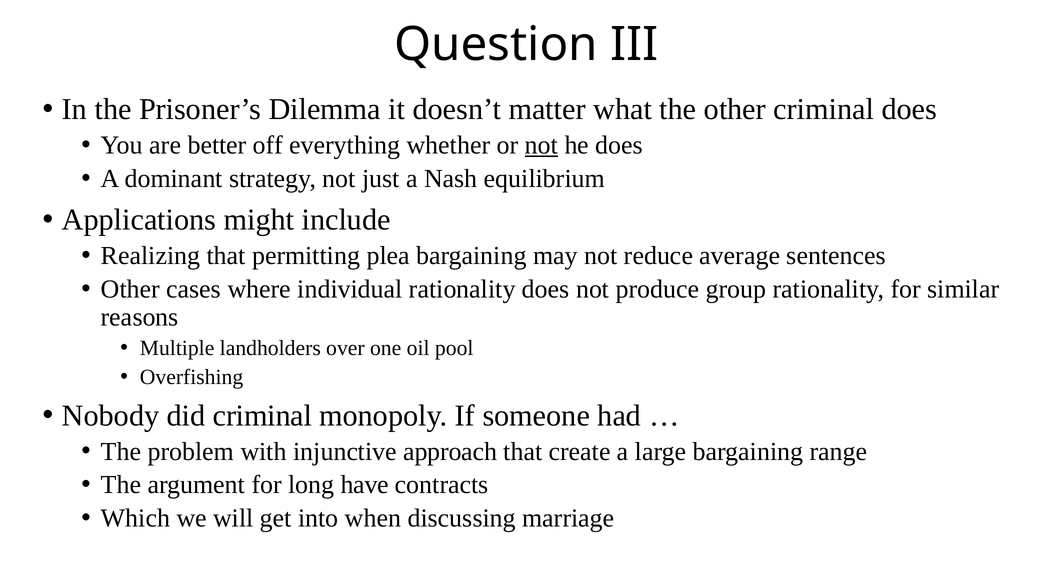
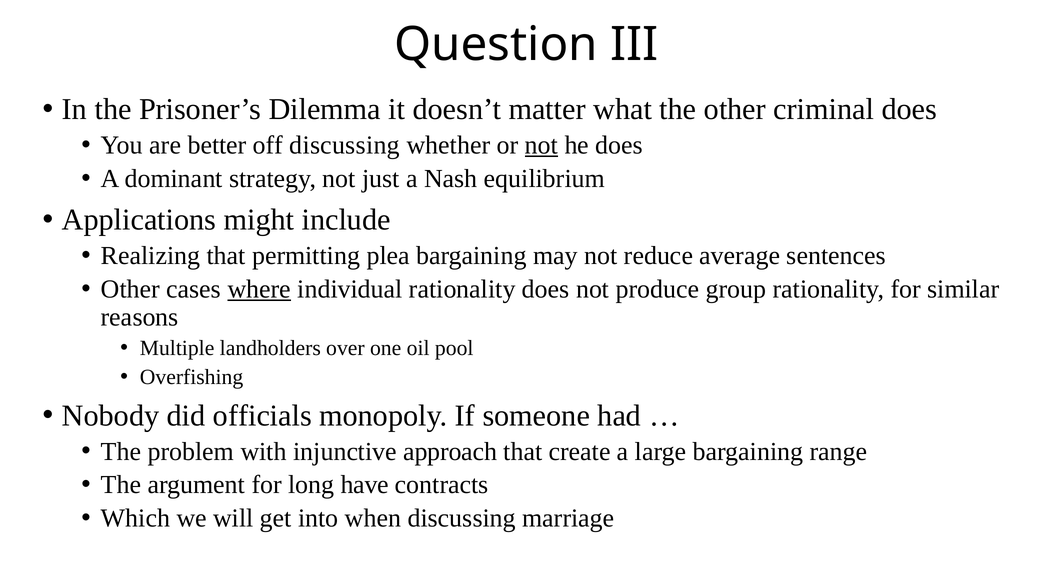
off everything: everything -> discussing (345, 145)
where underline: none -> present (259, 289)
did criminal: criminal -> officials (262, 416)
